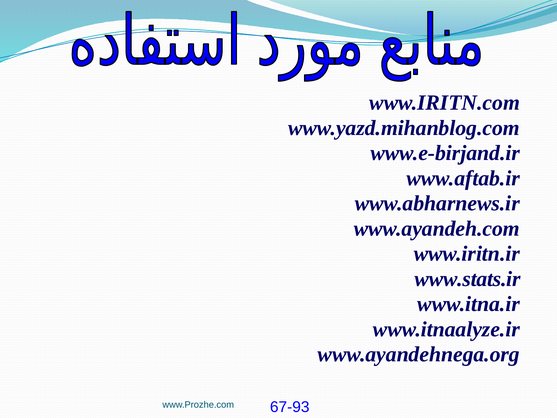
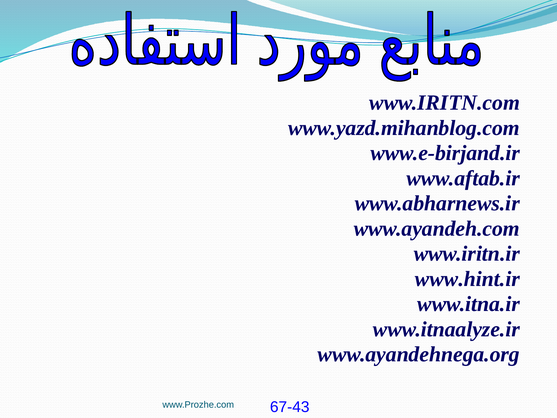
www.stats.ir: www.stats.ir -> www.hint.ir (467, 279)
67-93: 67-93 -> 67-43 (290, 407)
